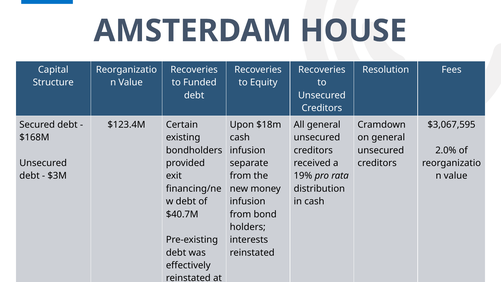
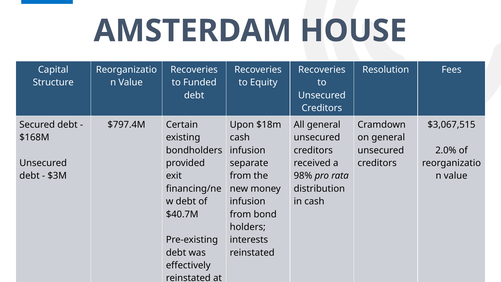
$123.4M: $123.4M -> $797.4M (126, 125)
$3,067,595: $3,067,595 -> $3,067,515 (451, 125)
19%: 19% -> 98% (303, 176)
